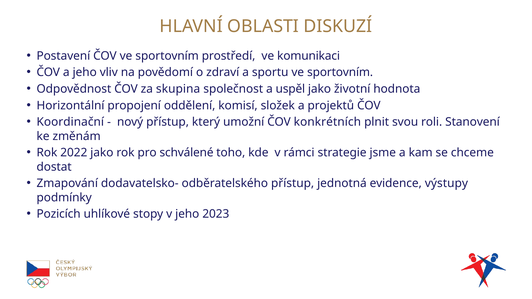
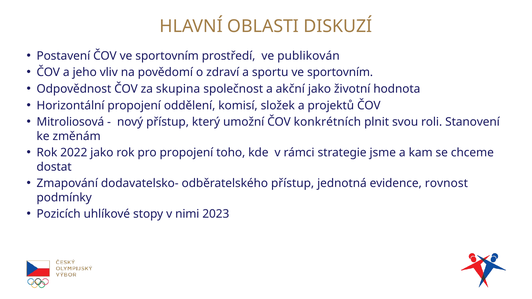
komunikaci: komunikaci -> publikován (308, 56)
uspěl: uspěl -> akční (290, 89)
Koordinační: Koordinační -> Mitroliosová (70, 122)
pro schválené: schválené -> propojení (186, 153)
výstupy: výstupy -> rovnost (446, 184)
v jeho: jeho -> nimi (187, 214)
